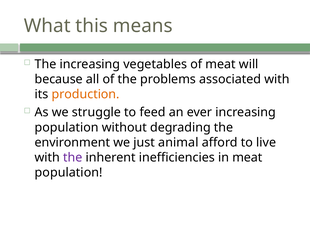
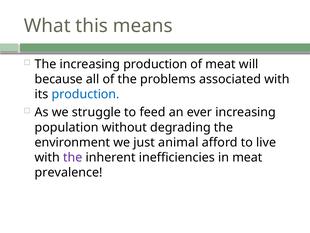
increasing vegetables: vegetables -> production (155, 64)
production colour: orange -> blue (86, 94)
population: population -> prevalence (69, 172)
